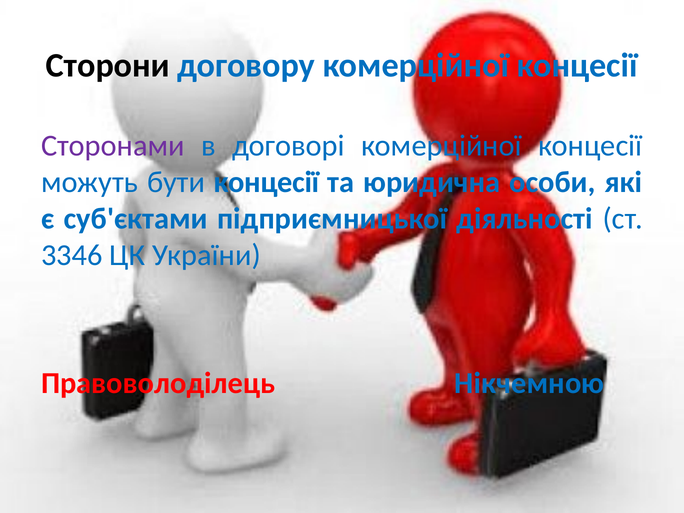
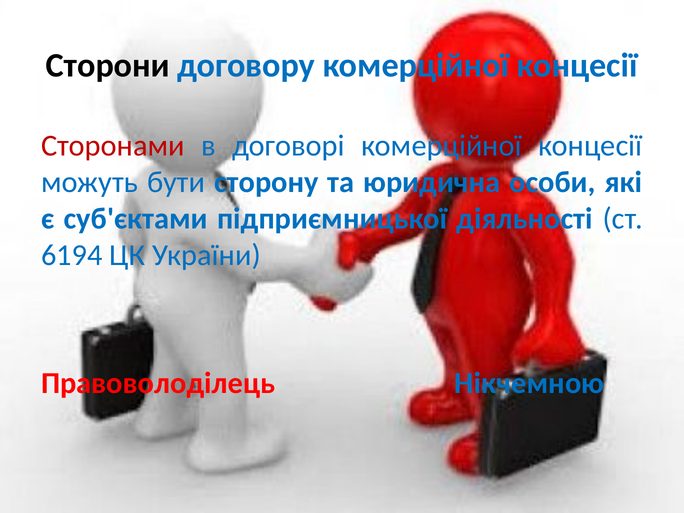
Сторонами colour: purple -> red (113, 146)
бути концесії: концесії -> сторону (266, 182)
3346: 3346 -> 6194 (72, 255)
